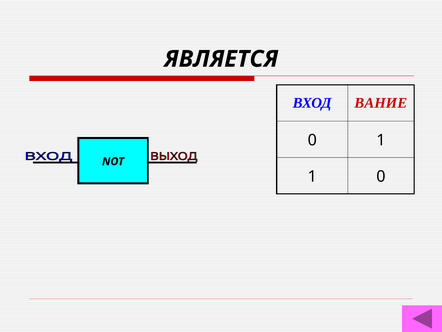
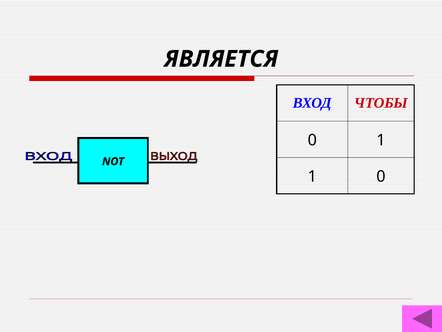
ВАНИЕ: ВАНИЕ -> ЧТОБЫ (381, 103)
